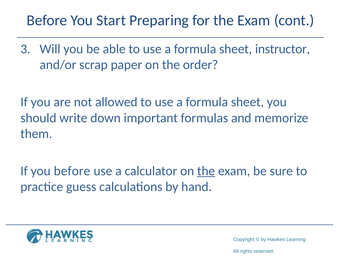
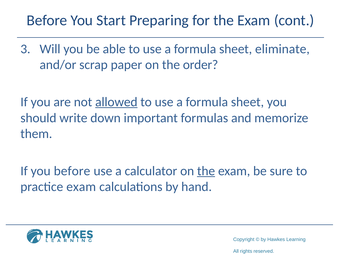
instructor: instructor -> eliminate (282, 49)
allowed underline: none -> present (116, 102)
practice guess: guess -> exam (81, 187)
